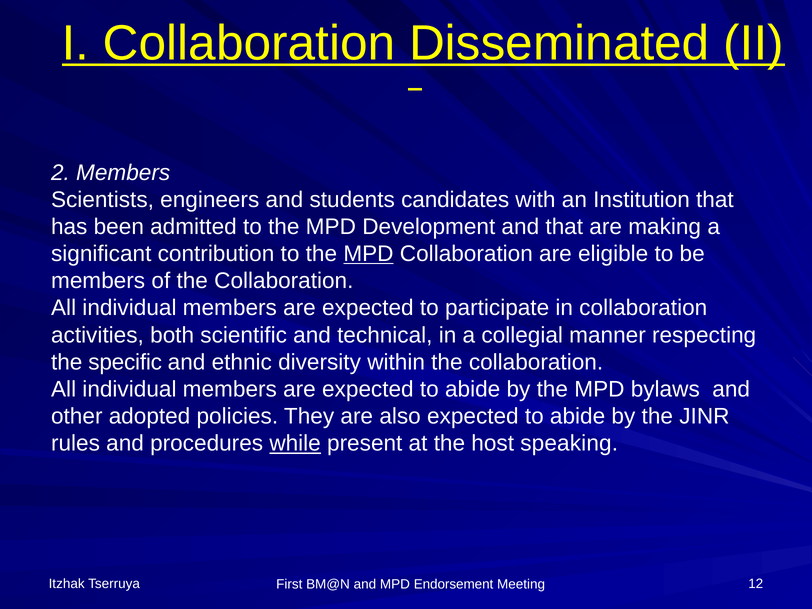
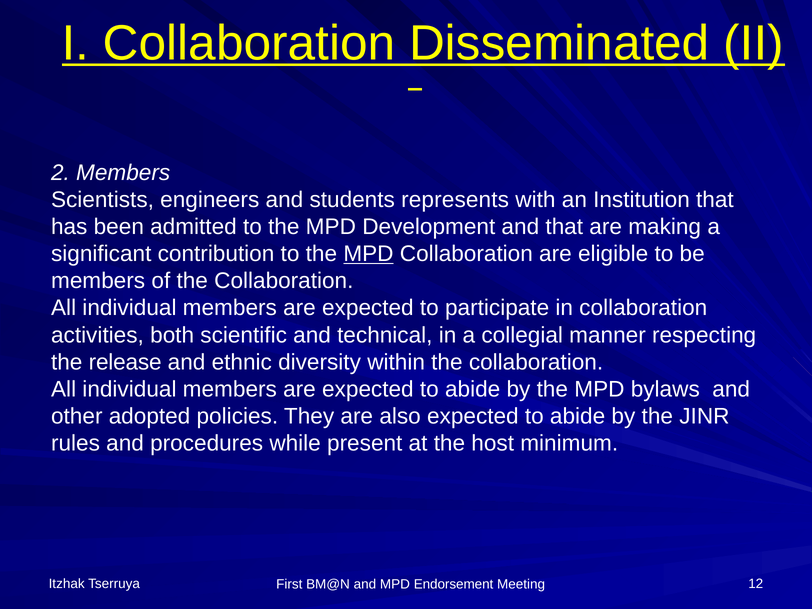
candidates: candidates -> represents (455, 200)
specific: specific -> release (125, 362)
while underline: present -> none (295, 443)
speaking: speaking -> minimum (569, 443)
